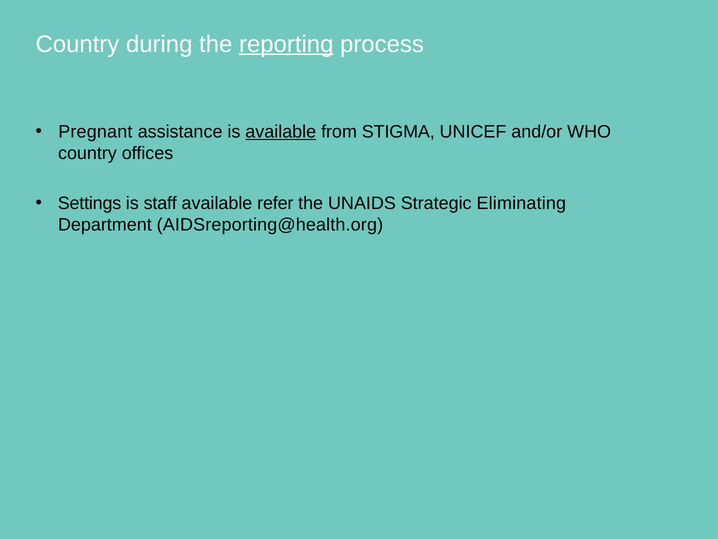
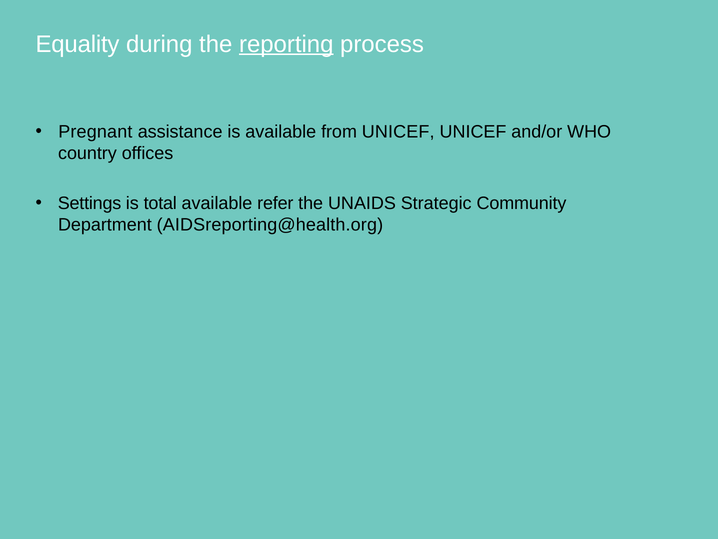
Country: Country -> Equality (78, 44)
available underline: present -> none (281, 131)
from STIGMA: STIGMA -> UNICEF (398, 131)
staff: staff -> total (160, 203)
Eliminating: Eliminating -> Community (521, 203)
